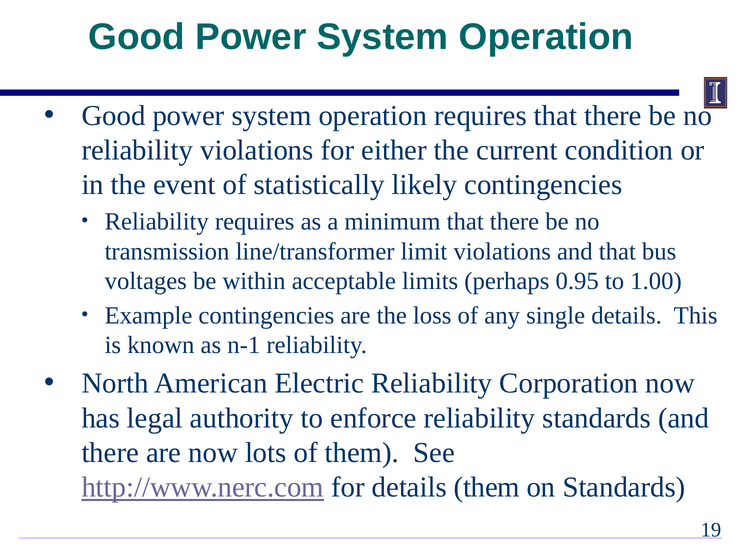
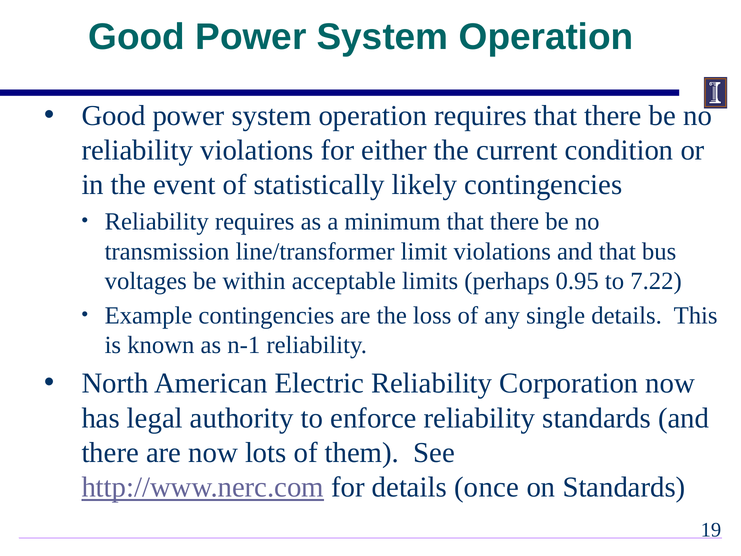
1.00: 1.00 -> 7.22 (656, 281)
details them: them -> once (487, 487)
